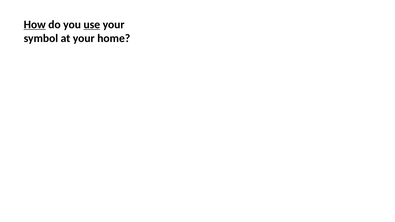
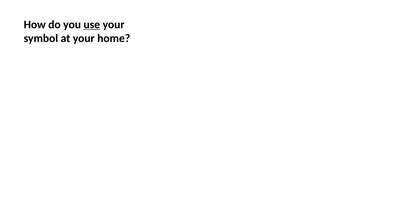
How underline: present -> none (35, 25)
